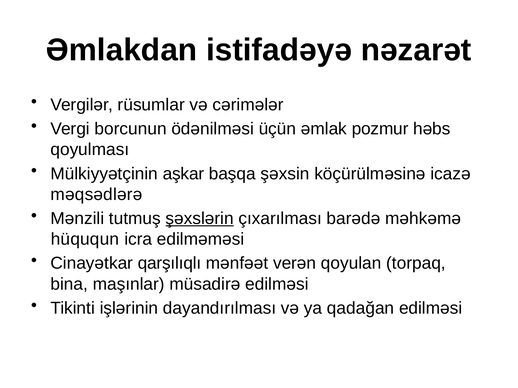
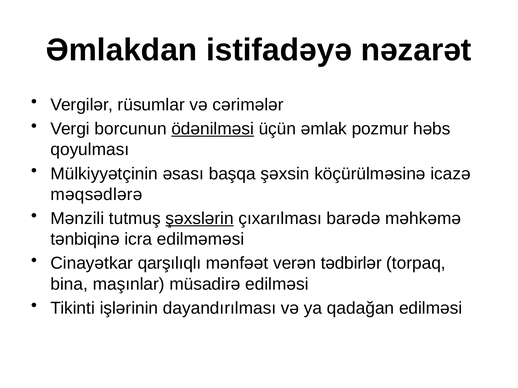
ödənilməsi underline: none -> present (213, 129)
aşkar: aşkar -> əsası (183, 174)
hüququn: hüququn -> tənbiqinə (85, 239)
qoyulan: qoyulan -> tədbirlər (351, 264)
